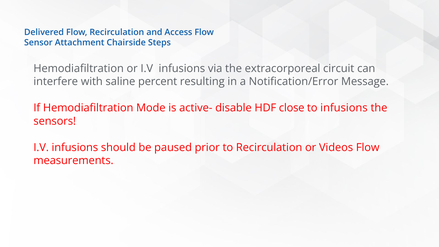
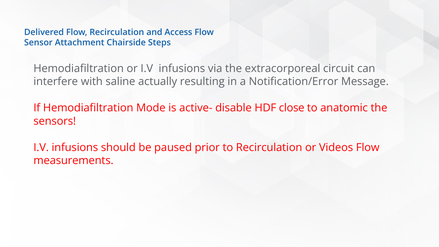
percent: percent -> actually (158, 82)
to infusions: infusions -> anatomic (344, 108)
